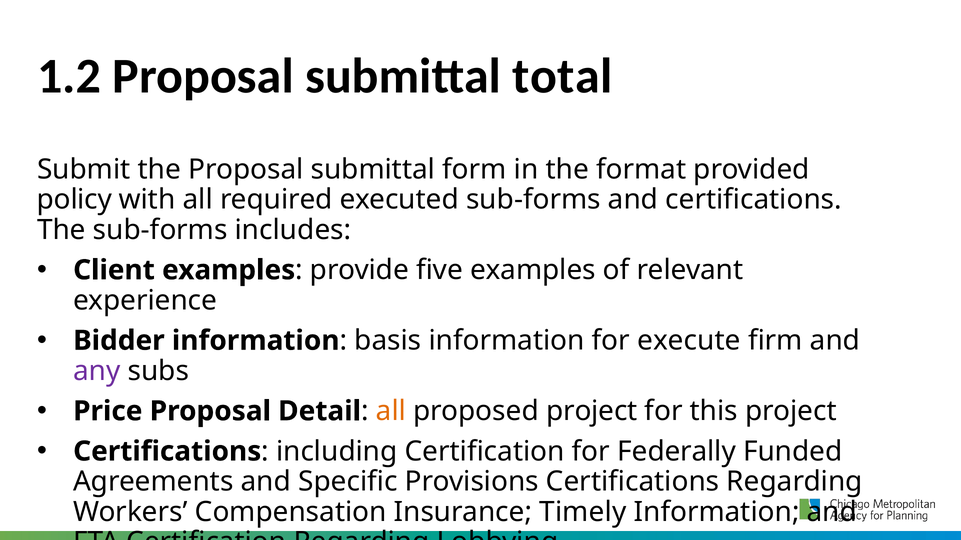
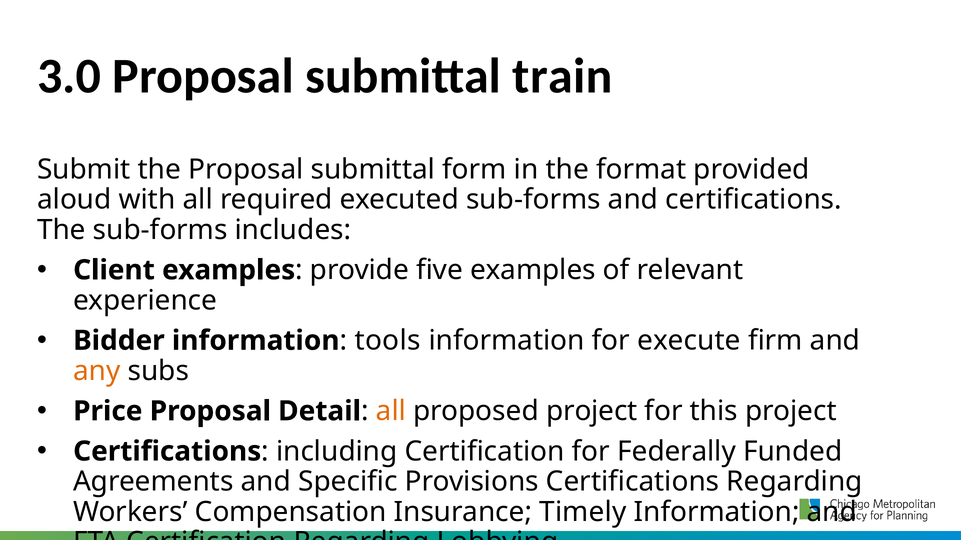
1.2: 1.2 -> 3.0 (69, 76)
total: total -> train (563, 76)
policy: policy -> aloud (74, 200)
basis: basis -> tools (388, 341)
any colour: purple -> orange (97, 371)
